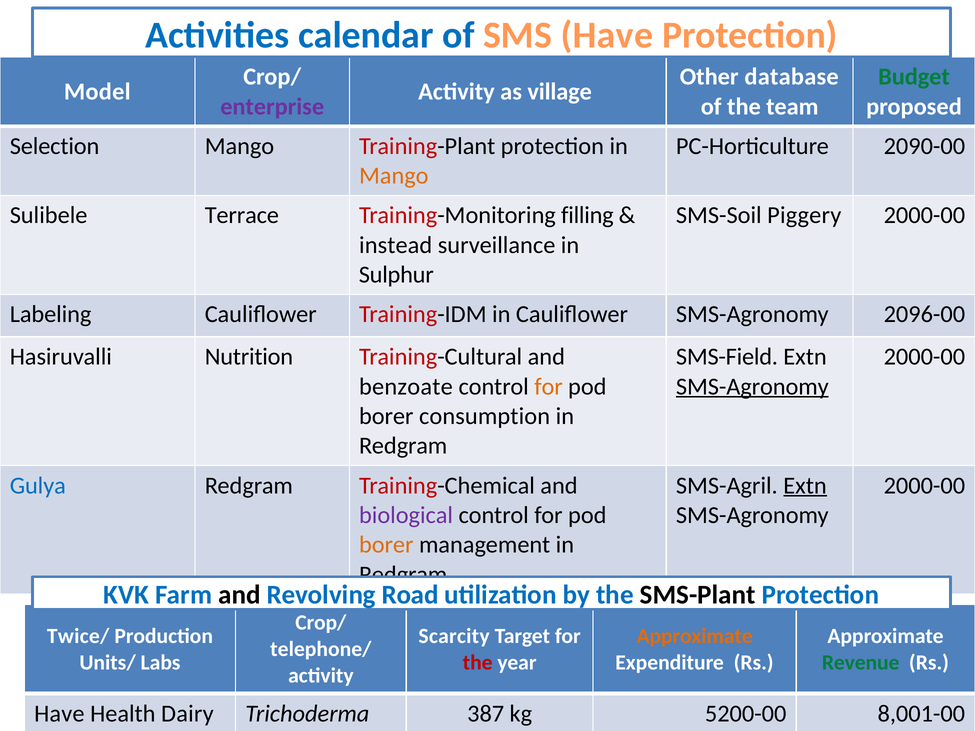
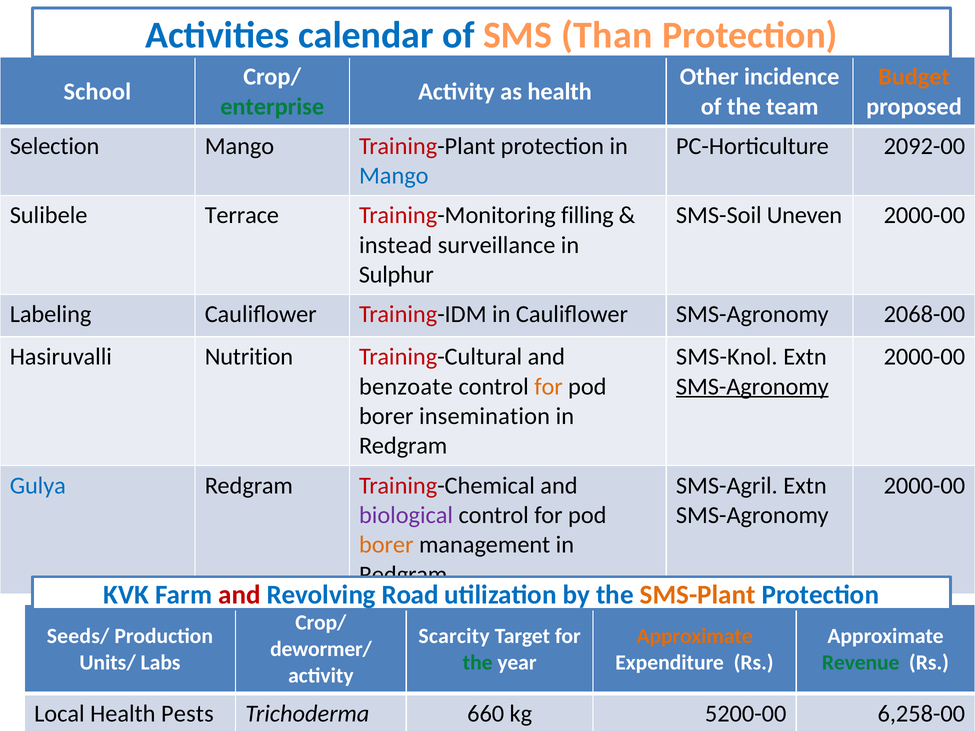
SMS Have: Have -> Than (607, 35)
database: database -> incidence (792, 77)
Budget colour: green -> orange (914, 77)
Model: Model -> School (97, 92)
as village: village -> health (560, 92)
enterprise colour: purple -> green (272, 107)
2090-00: 2090-00 -> 2092-00 (924, 146)
Mango colour: orange -> blue (394, 176)
Piggery: Piggery -> Uneven (804, 216)
2096-00: 2096-00 -> 2068-00 (924, 315)
SMS-Field: SMS-Field -> SMS-Knol (727, 357)
consumption: consumption -> insemination (485, 416)
Extn underline: present -> none (805, 486)
and colour: black -> red (239, 595)
SMS-Plant colour: black -> orange (698, 595)
Twice/: Twice/ -> Seeds/ (78, 636)
telephone/: telephone/ -> dewormer/ (321, 649)
the colour: red -> green (478, 663)
Have: Have -> Local (59, 714)
Dairy: Dairy -> Pests (187, 714)
387: 387 -> 660 (486, 714)
8,001-00: 8,001-00 -> 6,258-00 (921, 714)
